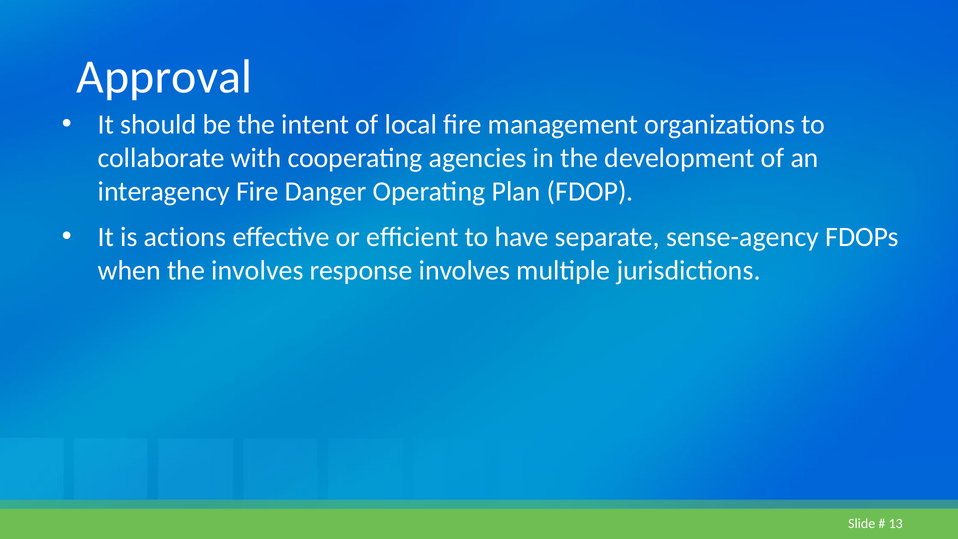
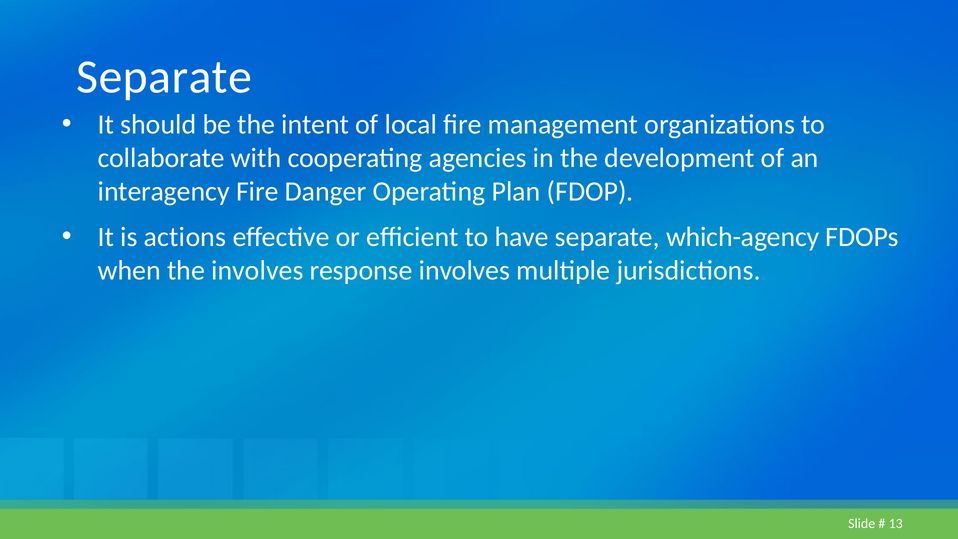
Approval: Approval -> Separate (164, 77)
sense-agency: sense-agency -> which-agency (743, 237)
